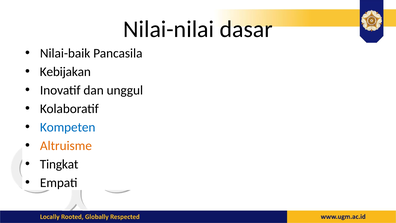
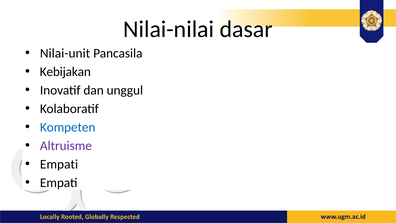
Nilai-baik: Nilai-baik -> Nilai-unit (65, 53)
Altruisme colour: orange -> purple (66, 146)
Tingkat: Tingkat -> Empati (59, 164)
